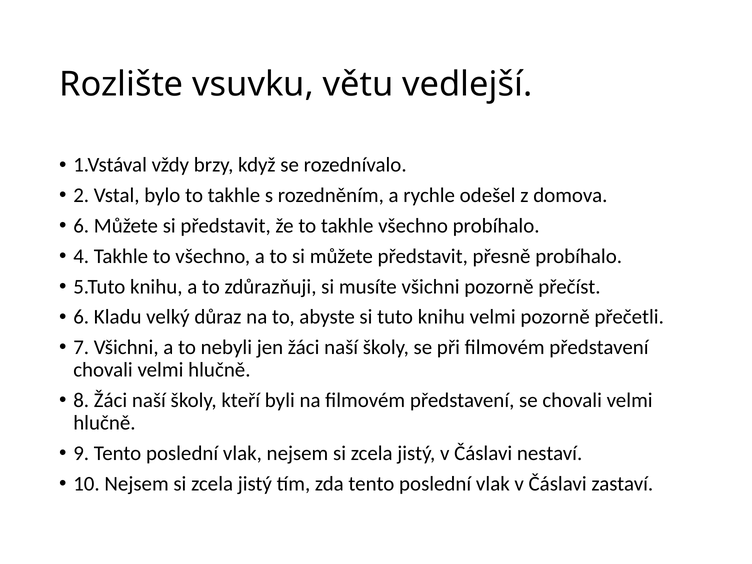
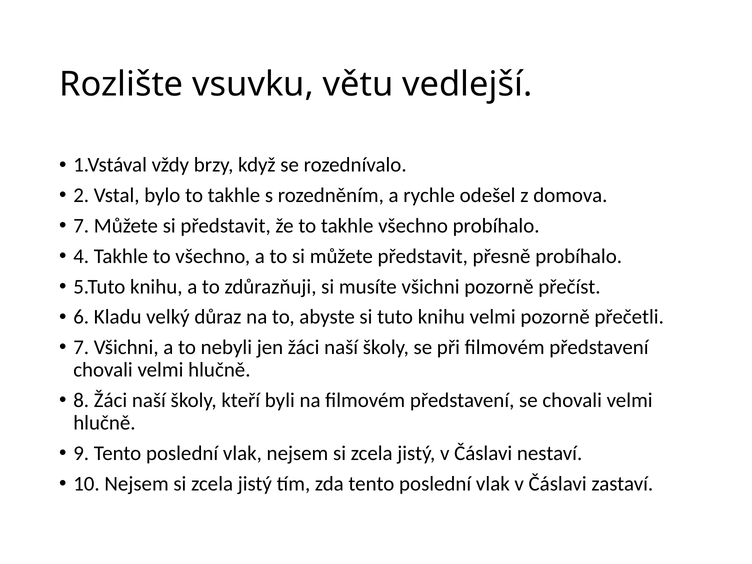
6: 6 -> 7 (81, 226)
